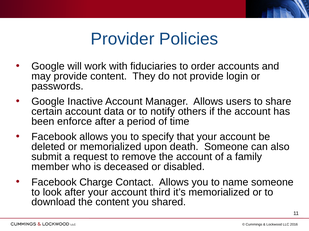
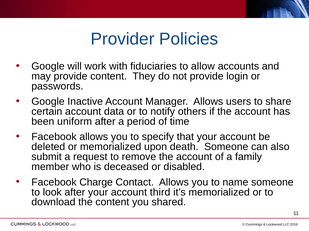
order: order -> allow (203, 66)
enforce: enforce -> uniform (75, 122)
